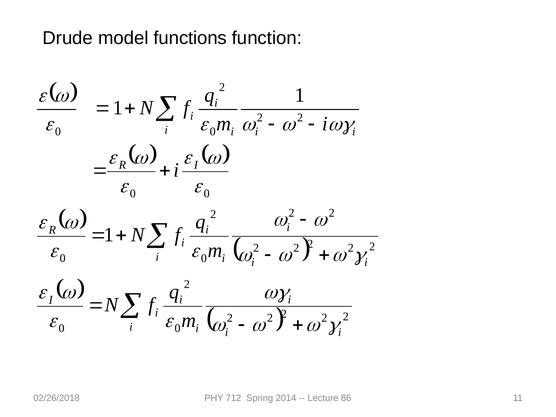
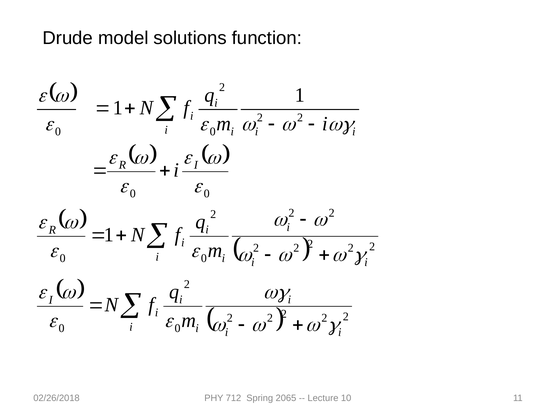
functions: functions -> solutions (190, 38)
2014: 2014 -> 2065 (286, 398)
86: 86 -> 10 (346, 398)
